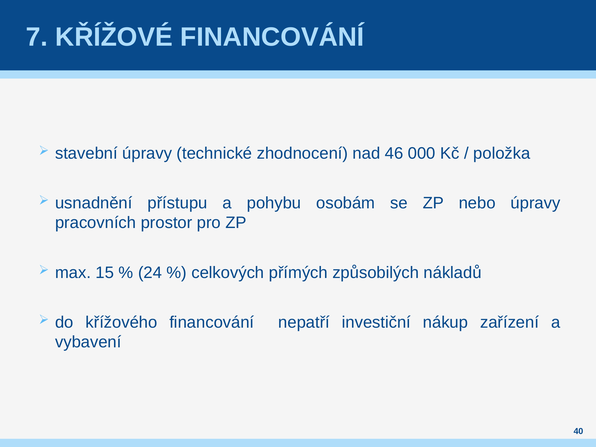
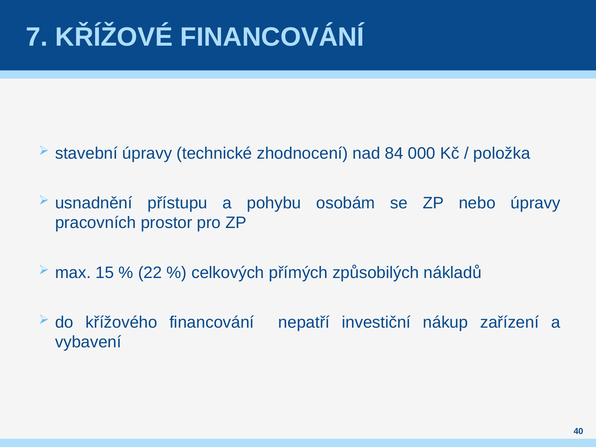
46: 46 -> 84 (394, 153)
24: 24 -> 22 (150, 273)
